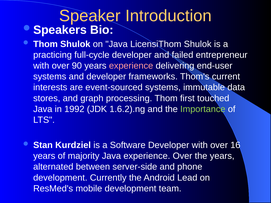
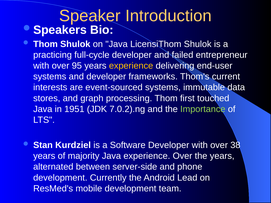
90: 90 -> 95 (77, 66)
experience colour: pink -> yellow (131, 66)
1992: 1992 -> 1951 (74, 109)
1.6.2).ng: 1.6.2).ng -> 7.0.2).ng (127, 109)
16: 16 -> 38 (235, 145)
